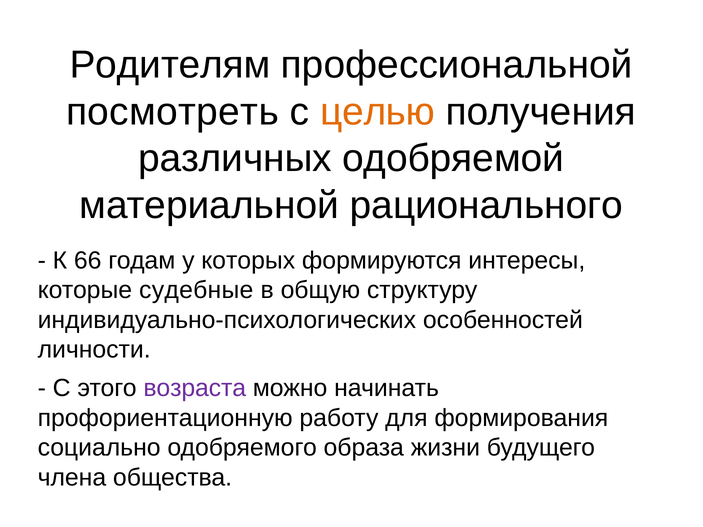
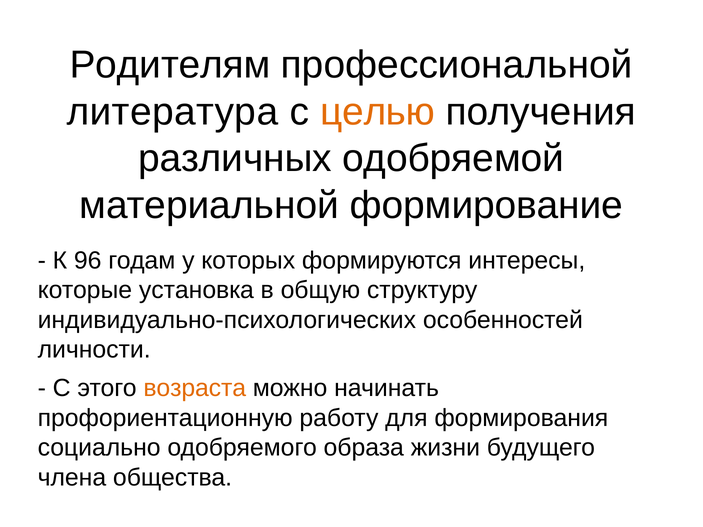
посмотреть: посмотреть -> литература (172, 112)
рационального: рационального -> формирование (486, 205)
66: 66 -> 96 (88, 260)
судебные: судебные -> установка (196, 290)
возраста colour: purple -> orange (195, 388)
